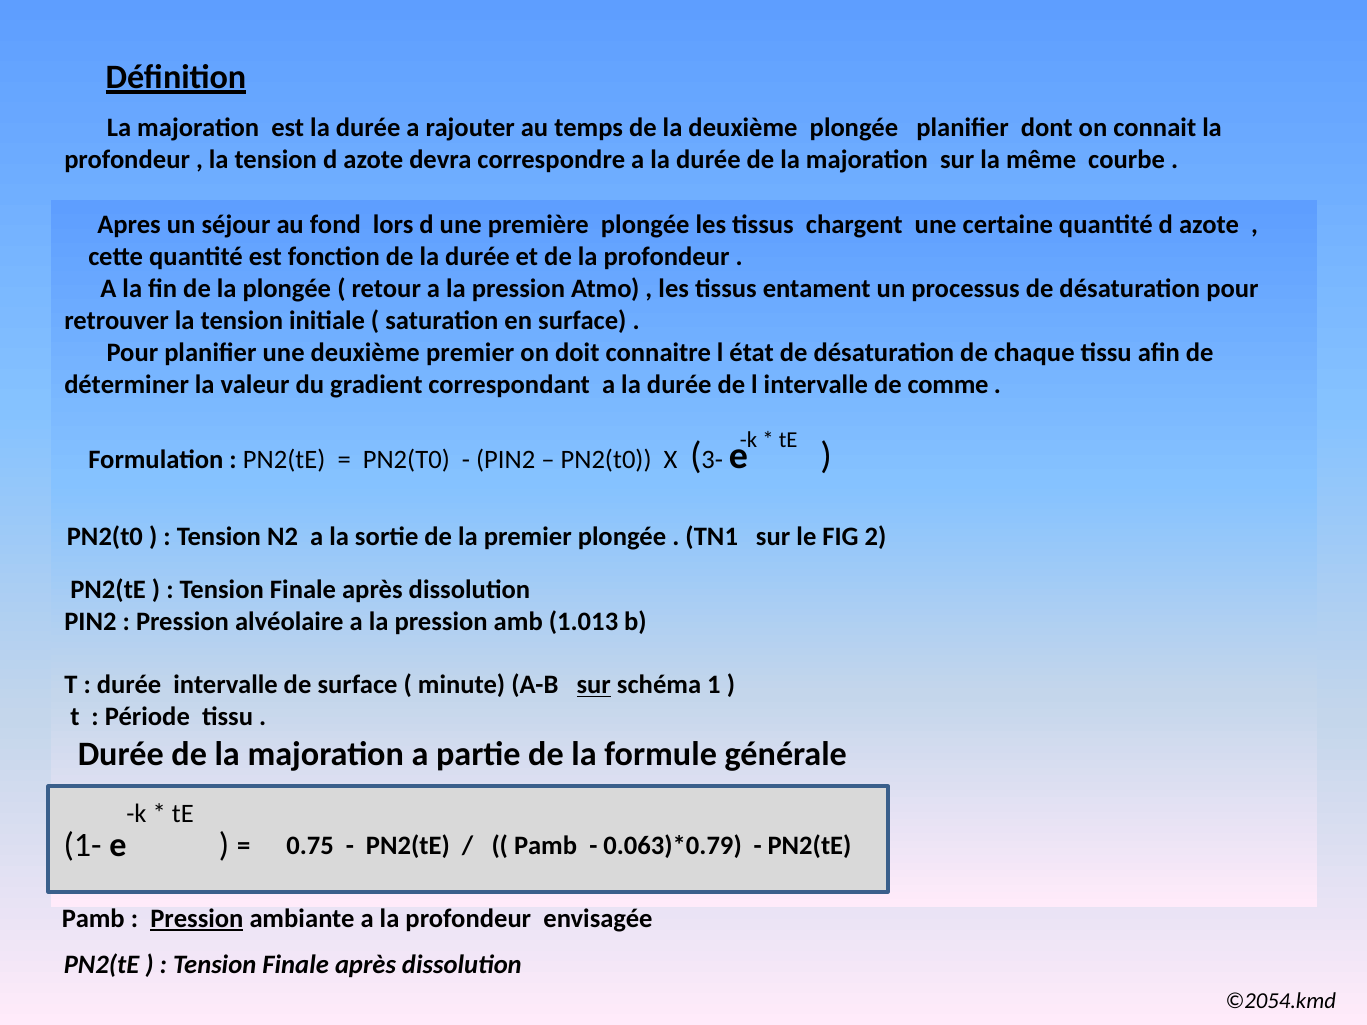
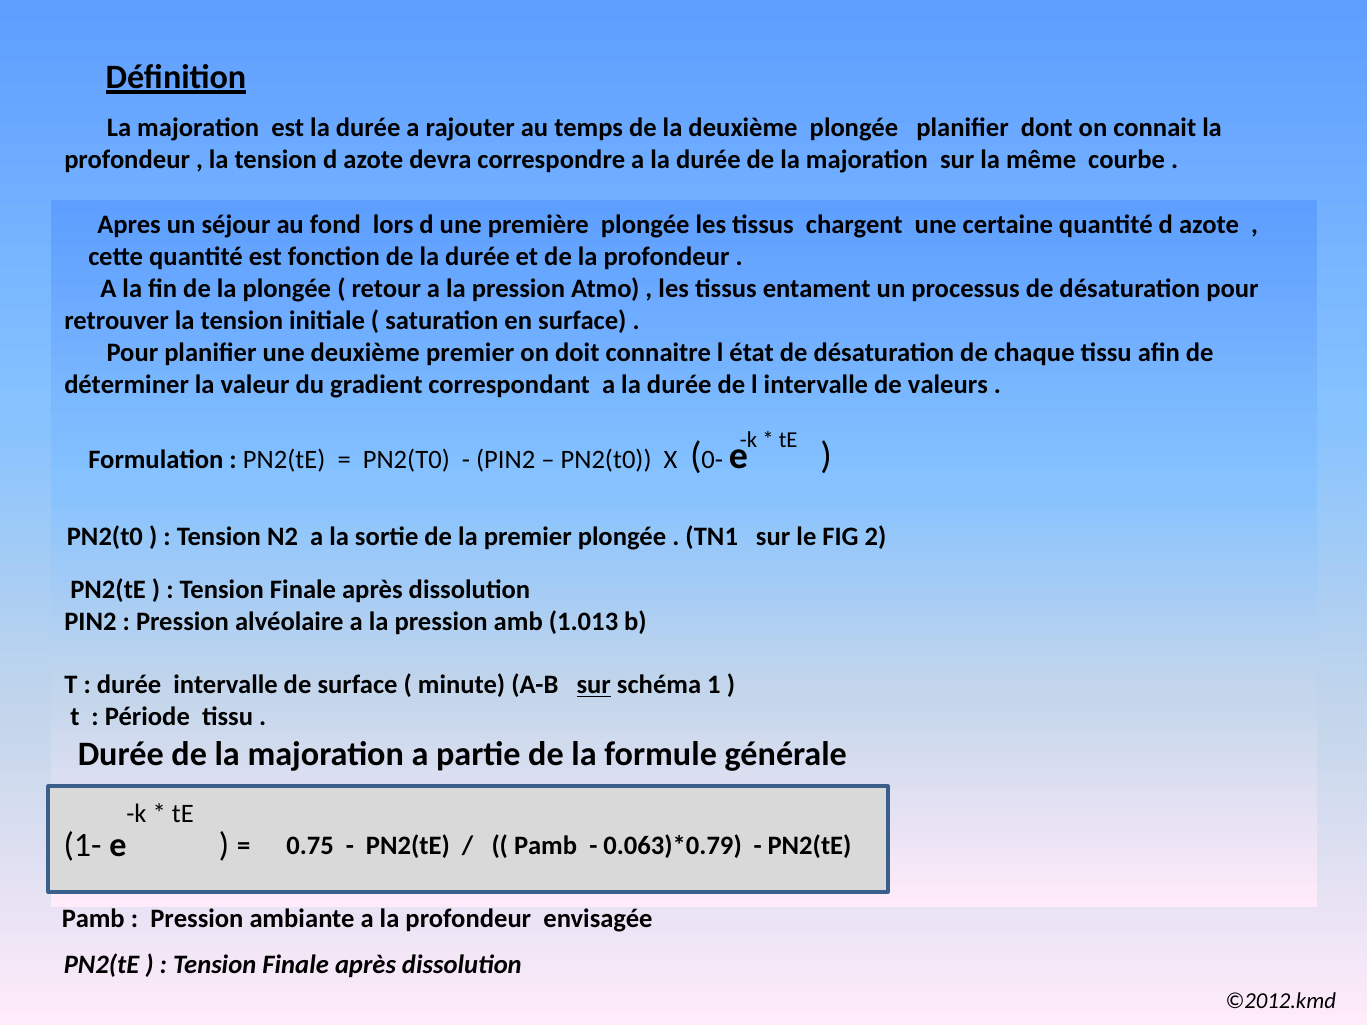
comme: comme -> valeurs (948, 384)
3-: 3- -> 0- (712, 460)
Pression underline: present -> none (197, 919)
©2054.kmd: ©2054.kmd -> ©2012.kmd (1281, 1001)
